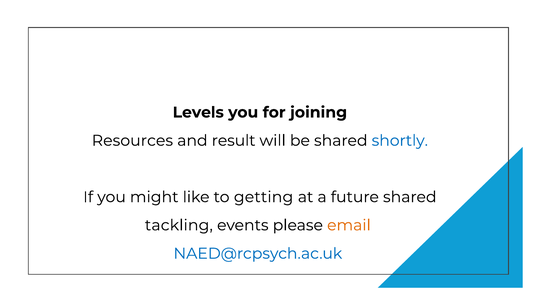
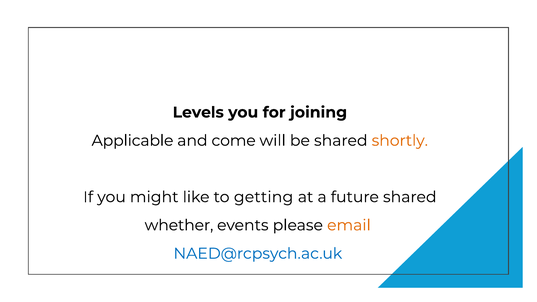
Resources: Resources -> Applicable (133, 141)
result: result -> come (234, 141)
shortly colour: blue -> orange (400, 141)
tackling: tackling -> whether (179, 225)
